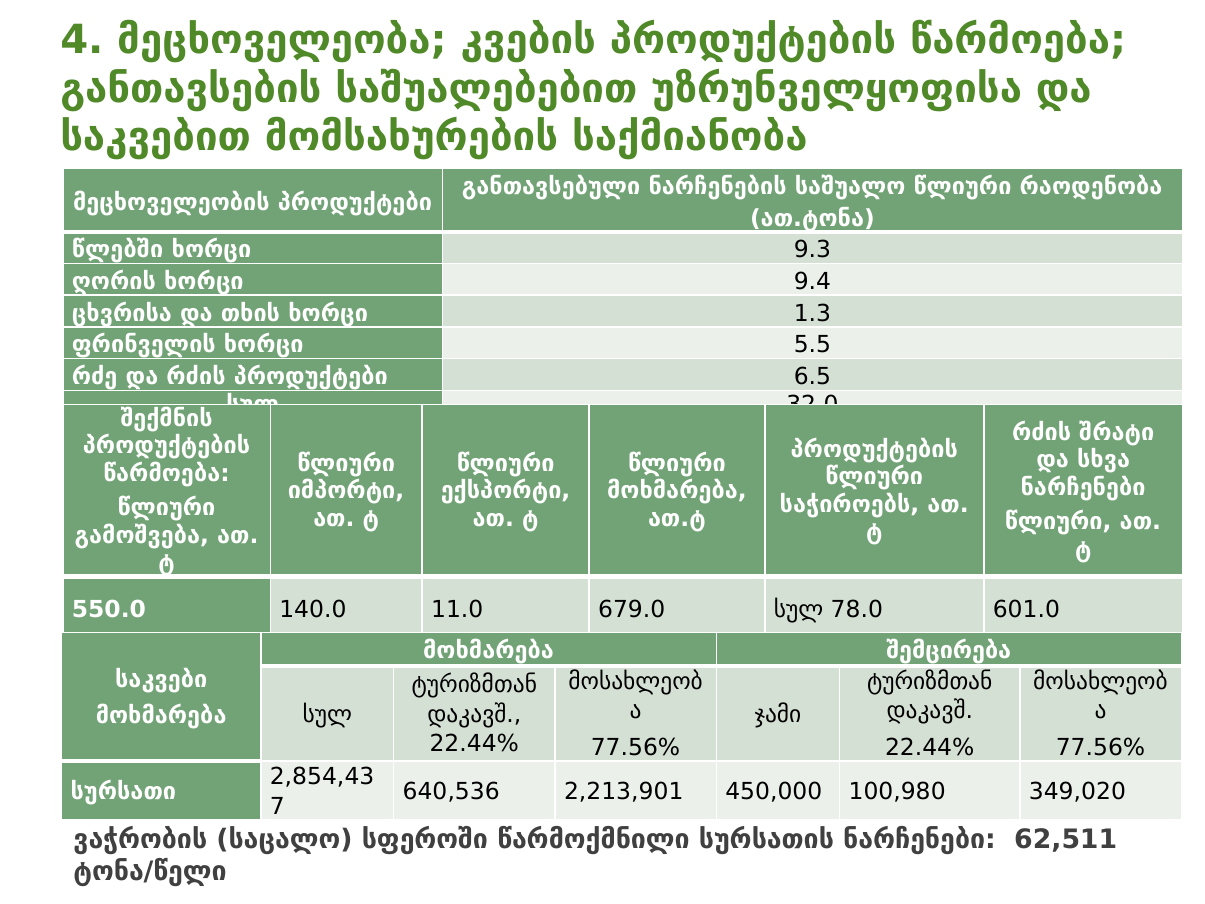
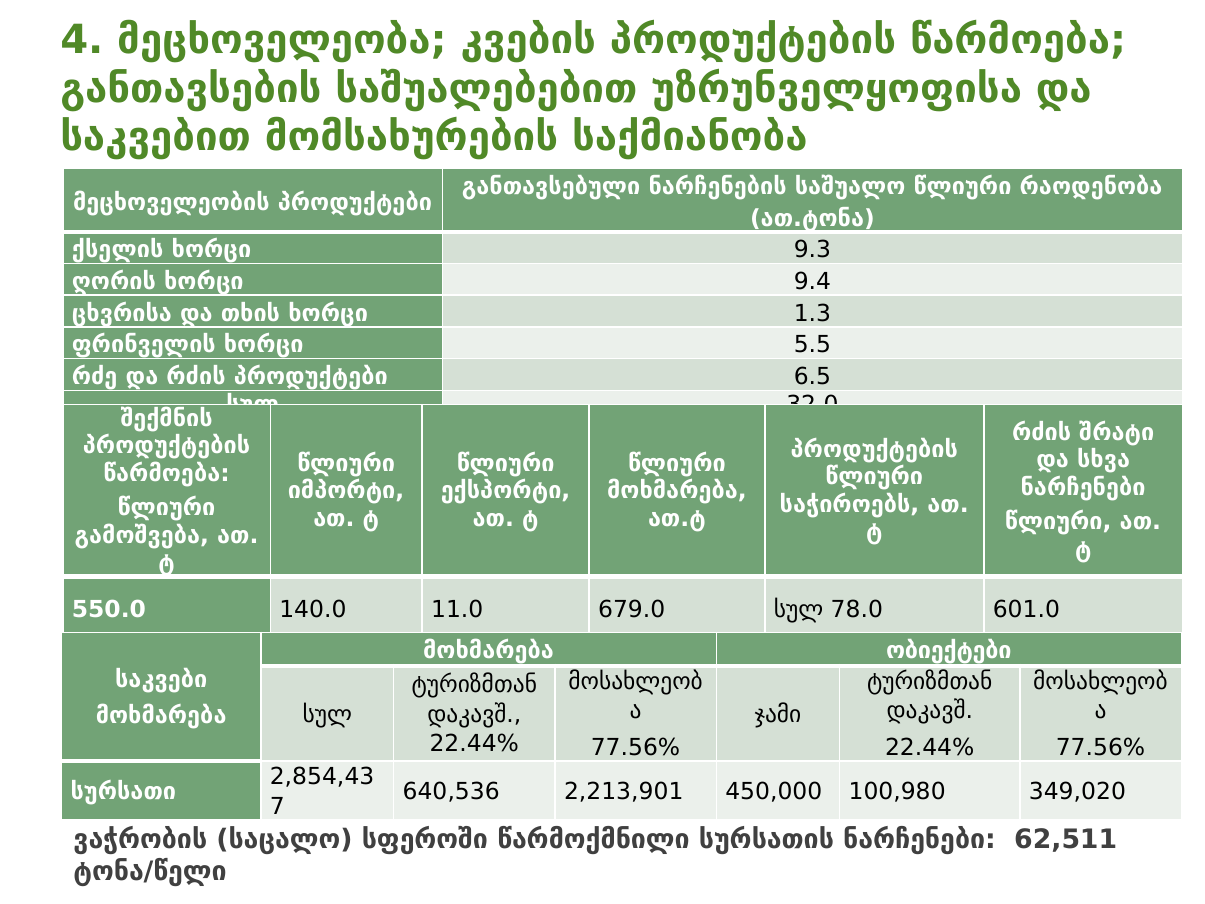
წლებში: წლებში -> ქსელის (118, 250)
შემცირება: შემცირება -> ობიექტები (949, 650)
